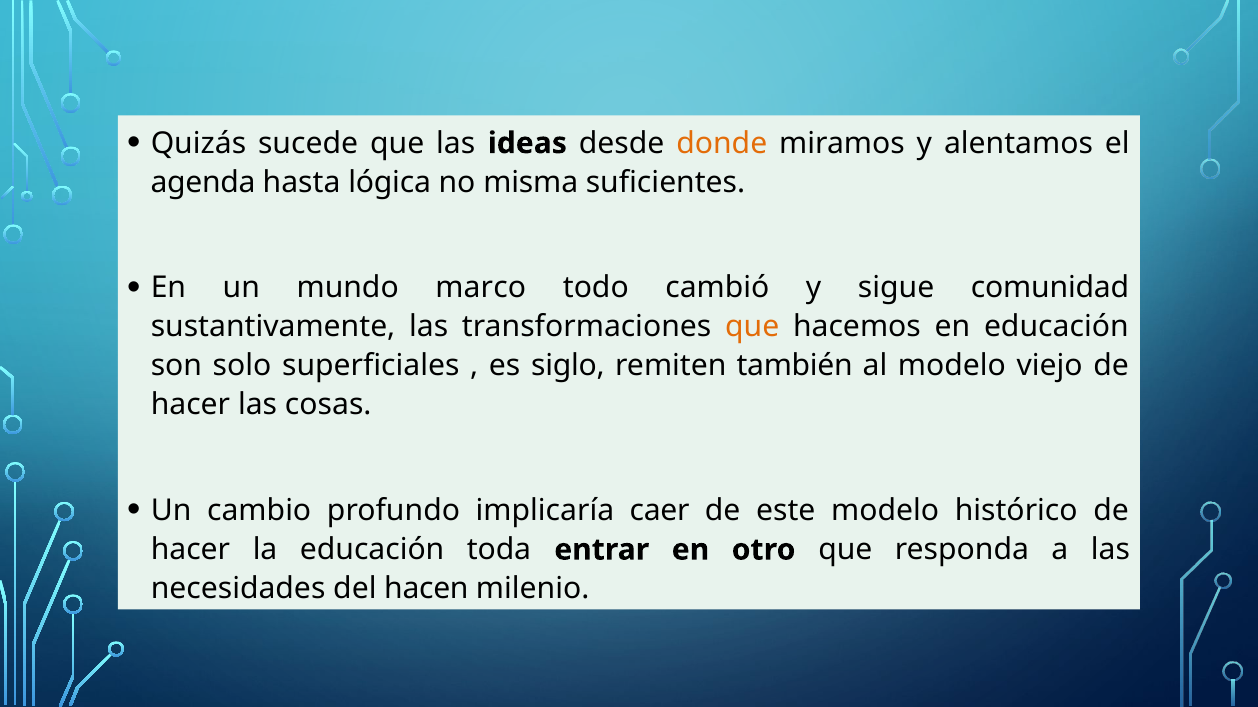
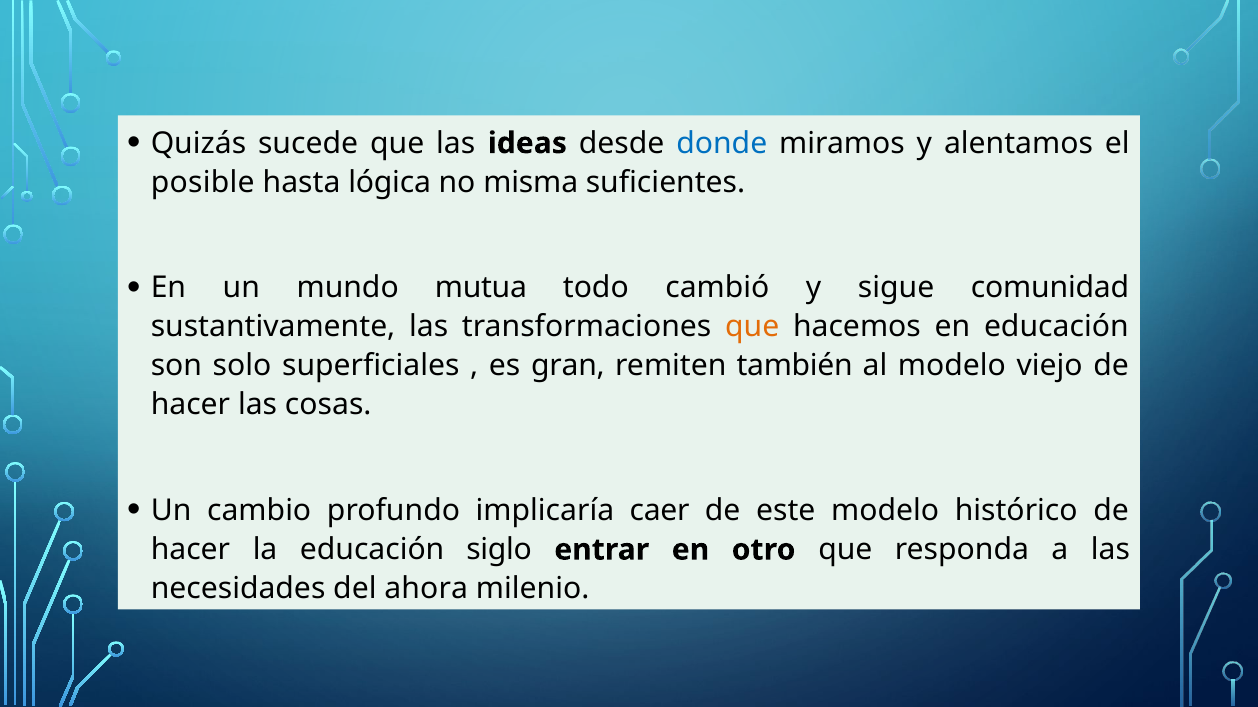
donde colour: orange -> blue (722, 143)
agenda: agenda -> posible (203, 182)
marco: marco -> mutua (481, 288)
siglo: siglo -> gran (568, 366)
toda: toda -> siglo (499, 550)
hacen: hacen -> ahora (426, 589)
